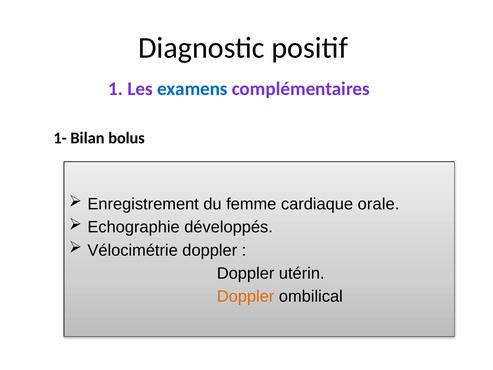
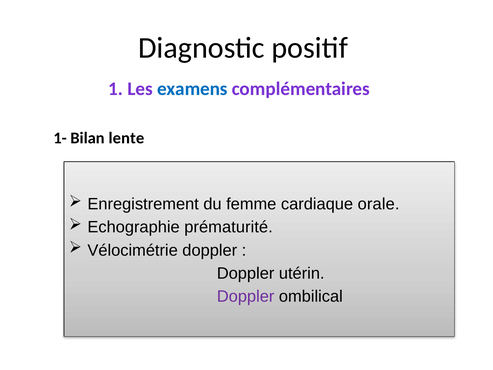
bolus: bolus -> lente (126, 138)
développés: développés -> prématurité (229, 227)
Doppler colour: orange -> purple (246, 296)
